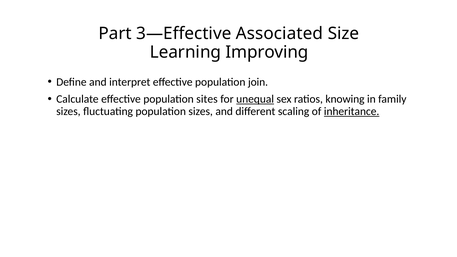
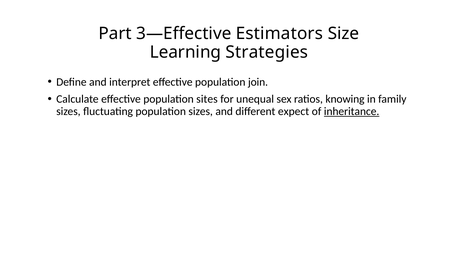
Associated: Associated -> Estimators (279, 34)
Improving: Improving -> Strategies (267, 52)
unequal underline: present -> none (255, 99)
scaling: scaling -> expect (294, 111)
